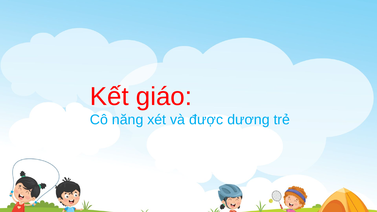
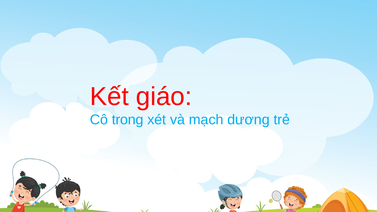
năng: năng -> trong (128, 120)
được: được -> mạch (206, 120)
